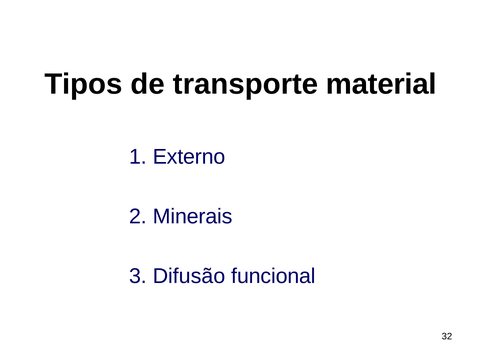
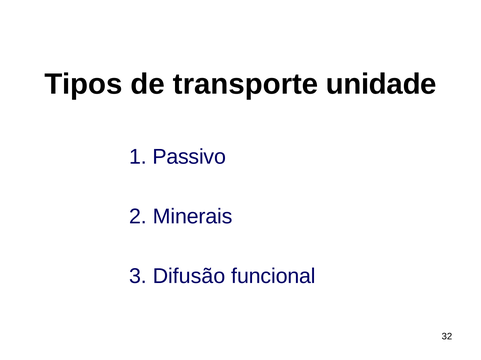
material: material -> unidade (381, 84)
Externo: Externo -> Passivo (189, 157)
